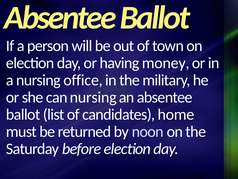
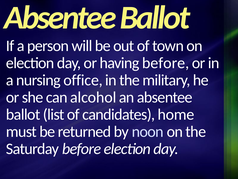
having money: money -> before (166, 63)
can nursing: nursing -> alcohol (93, 97)
